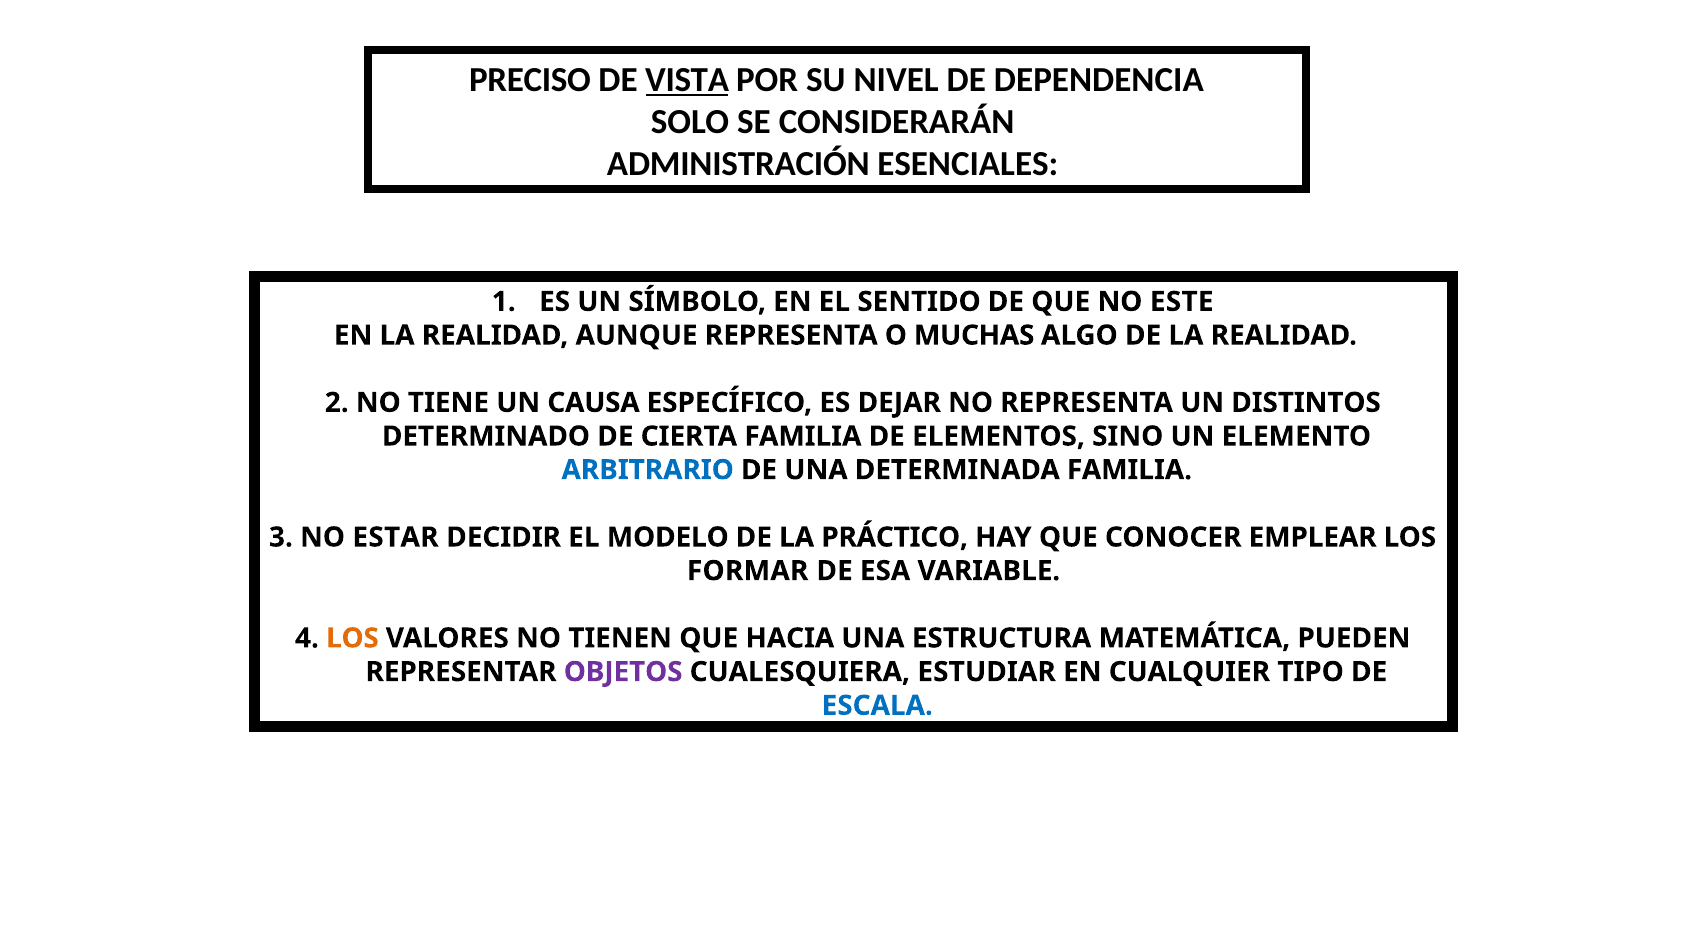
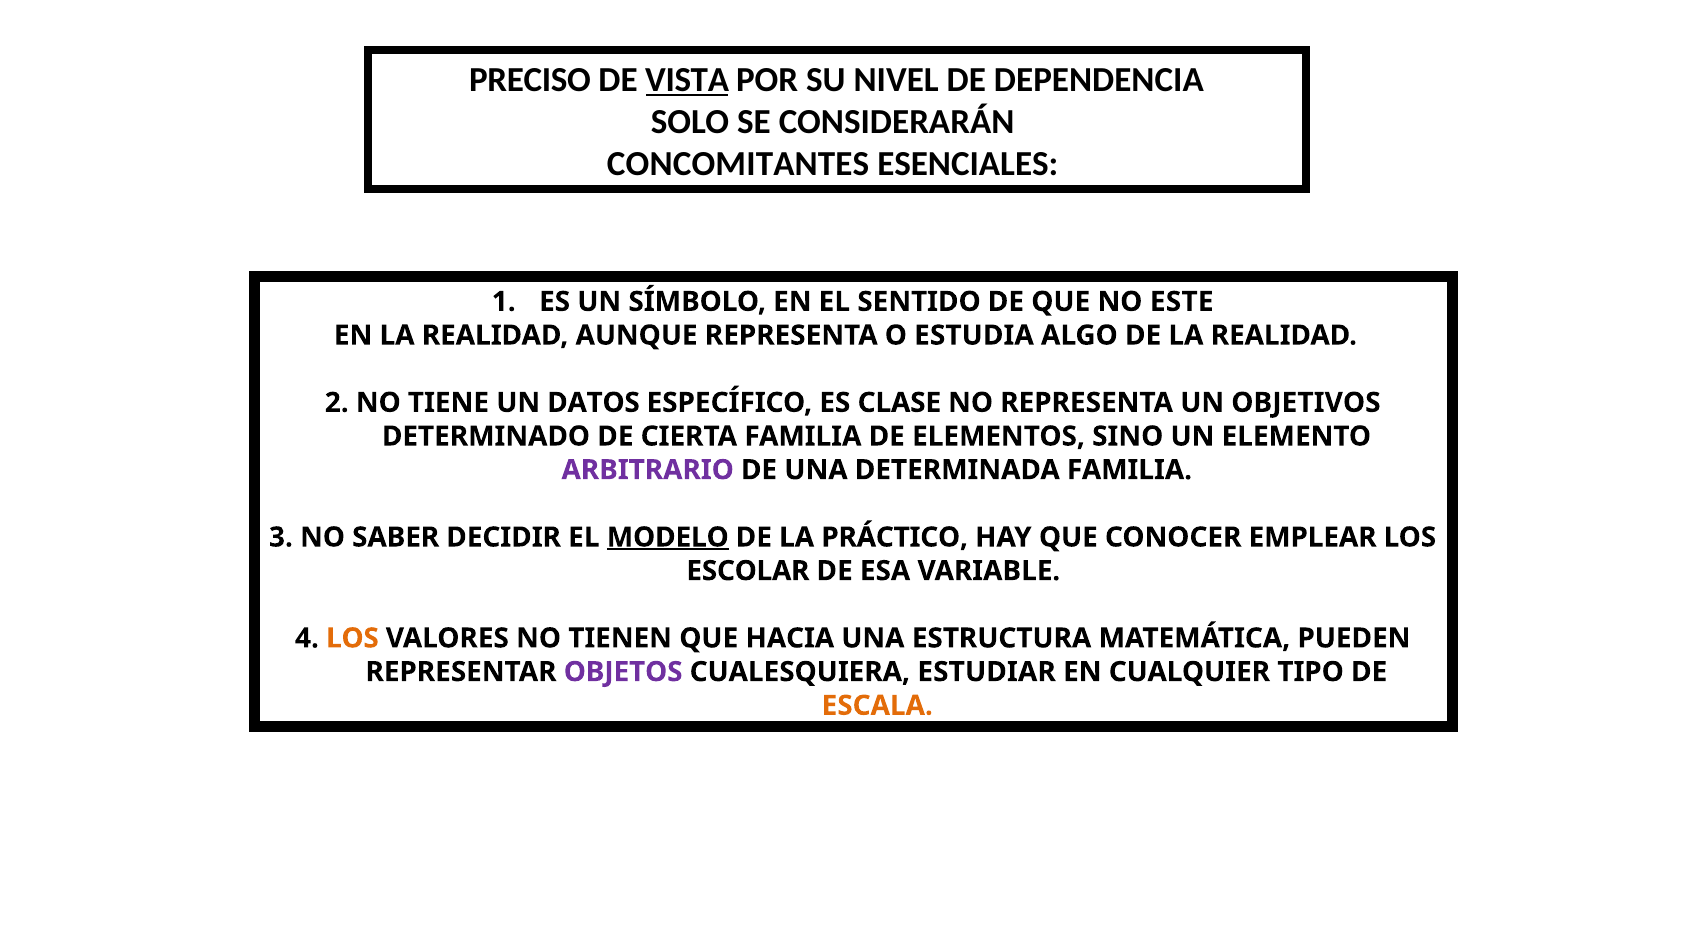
ADMINISTRACIÓN: ADMINISTRACIÓN -> CONCOMITANTES (738, 164)
MUCHAS: MUCHAS -> ESTUDIA (974, 335)
CAUSA: CAUSA -> DATOS (594, 403)
DEJAR: DEJAR -> CLASE (899, 403)
DISTINTOS: DISTINTOS -> OBJETIVOS (1306, 403)
ARBITRARIO colour: blue -> purple (648, 470)
ESTAR: ESTAR -> SABER (396, 537)
MODELO underline: none -> present (668, 537)
FORMAR: FORMAR -> ESCOLAR (748, 571)
ESCALA colour: blue -> orange (877, 706)
